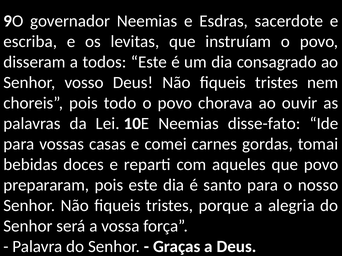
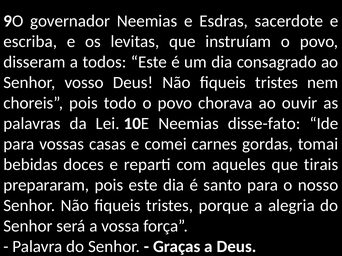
que povo: povo -> tirais (321, 165)
